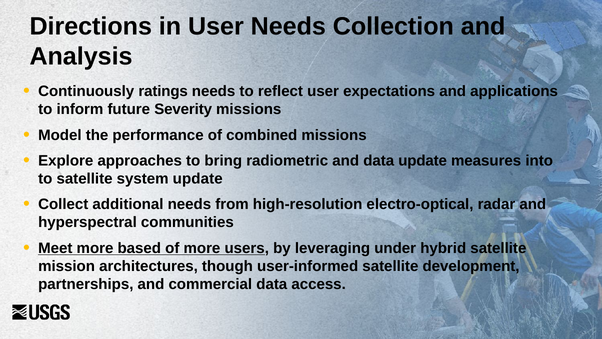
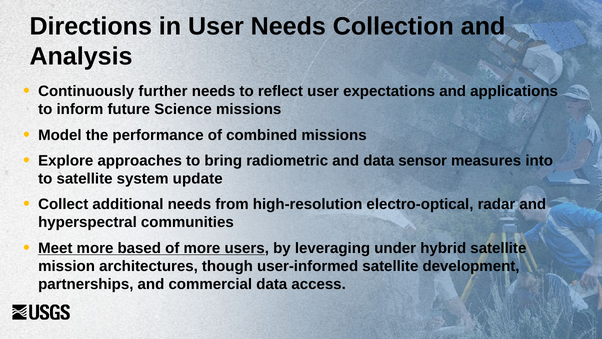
ratings: ratings -> further (163, 91)
Severity: Severity -> Science (183, 109)
data update: update -> sensor (423, 161)
